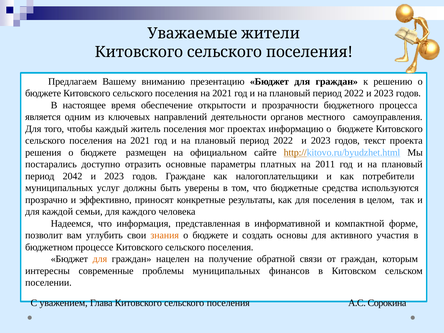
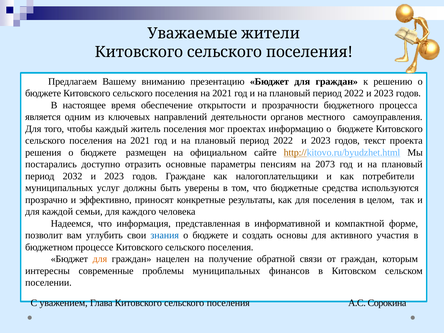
платных: платных -> пенсиям (278, 164)
2011: 2011 -> 2073 (325, 164)
2042: 2042 -> 2032 (72, 176)
знания colour: orange -> blue (165, 235)
